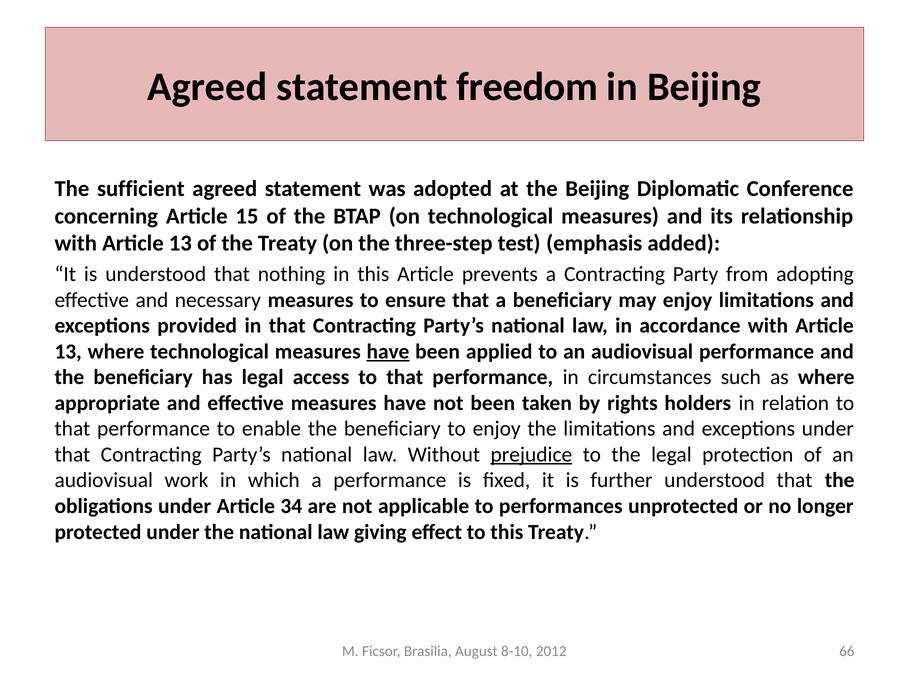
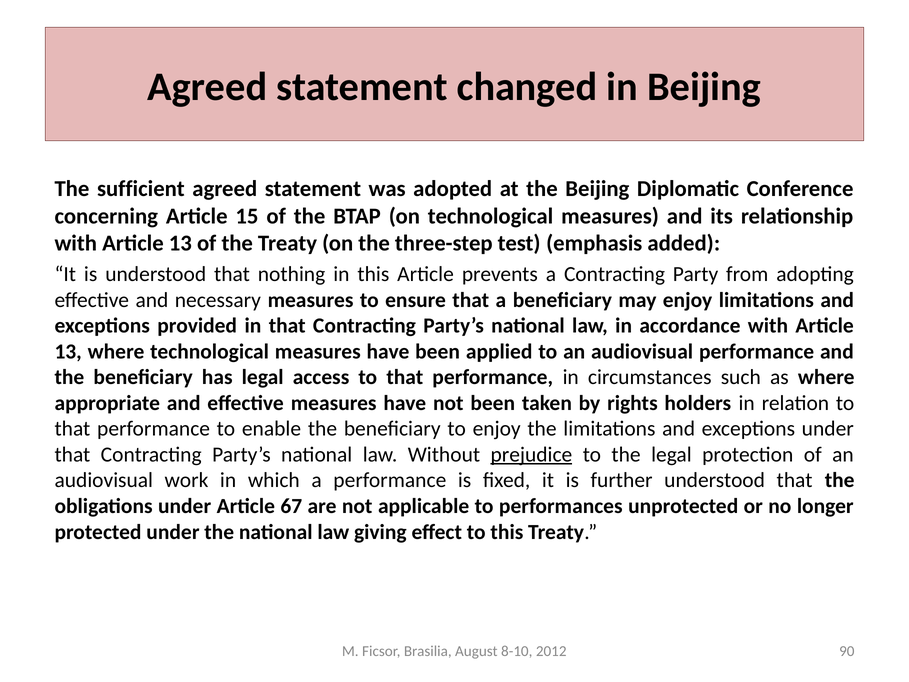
freedom: freedom -> changed (527, 87)
have underline: present -> none (388, 351)
34: 34 -> 67 (291, 506)
66: 66 -> 90 (847, 651)
